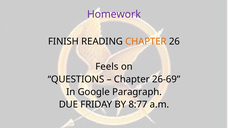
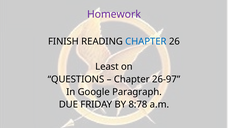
CHAPTER colour: orange -> blue (146, 42)
Feels: Feels -> Least (107, 67)
26-69: 26-69 -> 26-97 (166, 79)
8:77: 8:77 -> 8:78 (138, 105)
